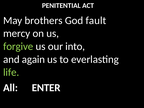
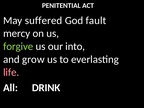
brothers: brothers -> suffered (44, 20)
again: again -> grow (33, 59)
life colour: light green -> pink (11, 72)
ENTER: ENTER -> DRINK (46, 88)
